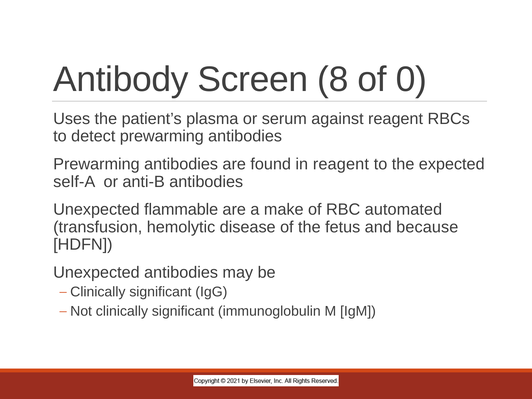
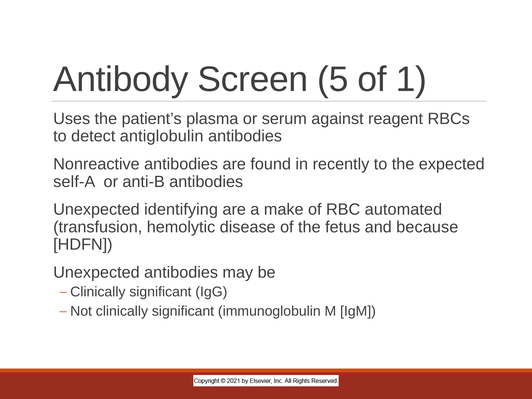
8: 8 -> 5 (333, 79)
0: 0 -> 1 (411, 79)
detect prewarming: prewarming -> antiglobulin (162, 136)
Prewarming: Prewarming -> Nonreactive (96, 164)
in reagent: reagent -> recently (341, 164)
flammable: flammable -> identifying (181, 210)
